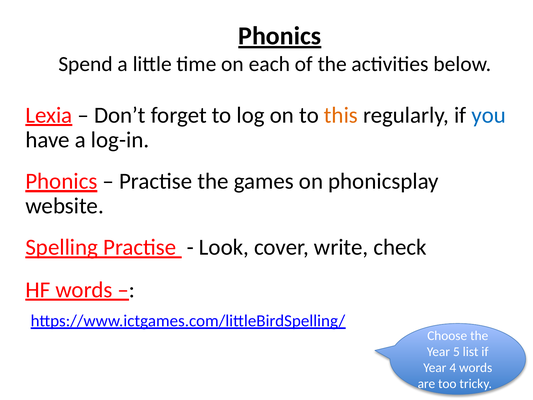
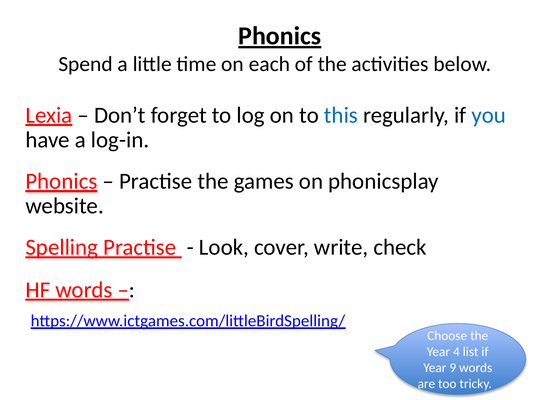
this colour: orange -> blue (341, 115)
5: 5 -> 4 (456, 352)
4: 4 -> 9 (453, 368)
